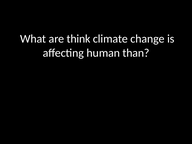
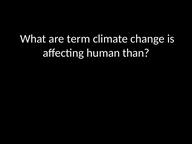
think: think -> term (78, 39)
